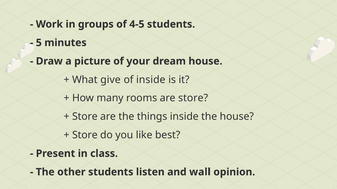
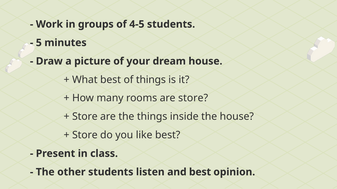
What give: give -> best (111, 80)
of inside: inside -> things (151, 80)
and wall: wall -> best (200, 172)
